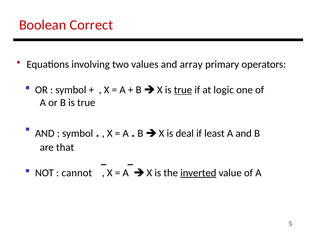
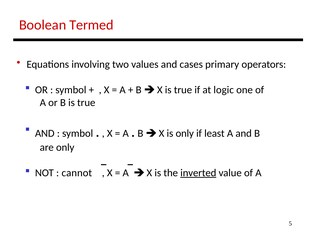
Correct: Correct -> Termed (91, 25)
array: array -> cases (191, 65)
true underline: present -> none (183, 90)
is deal: deal -> only (185, 134)
are that: that -> only (65, 147)
